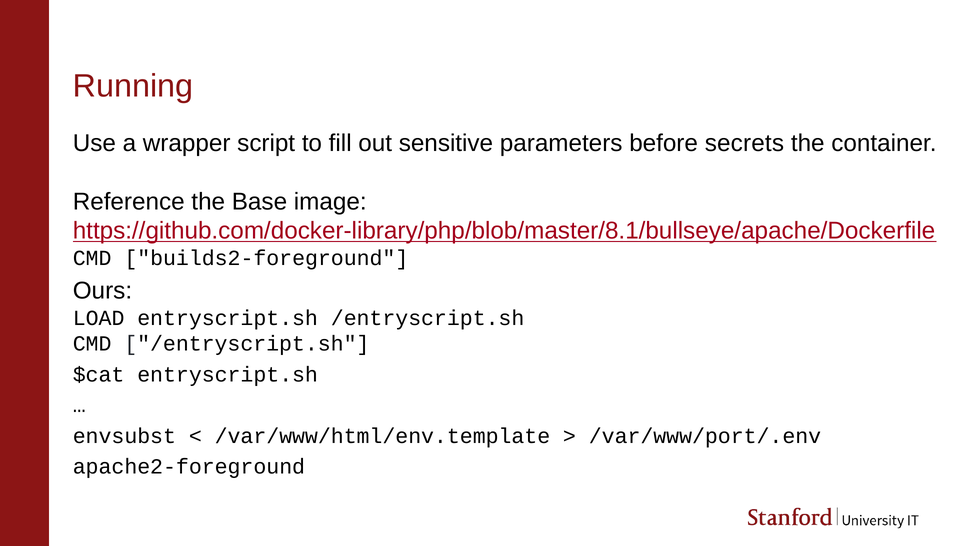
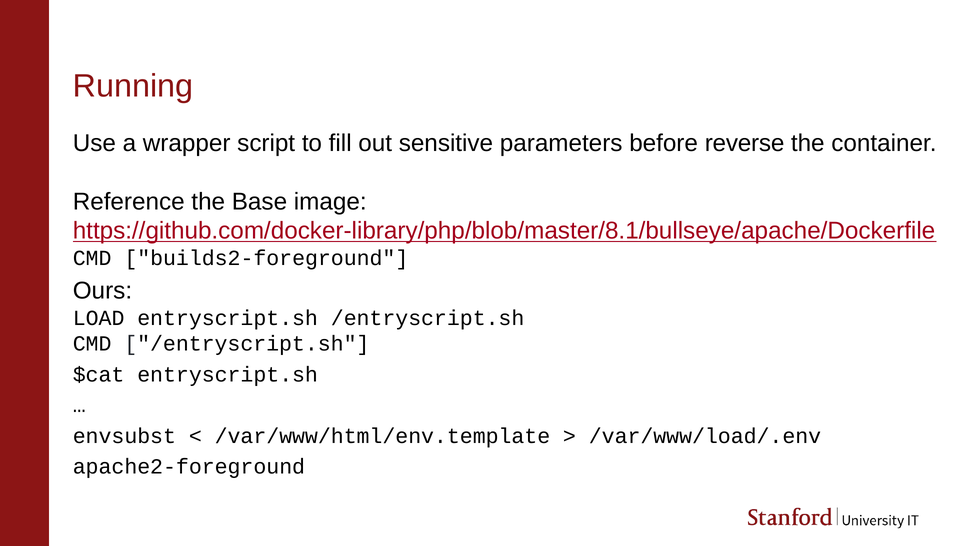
secrets: secrets -> reverse (745, 143)
/var/www/port/.env: /var/www/port/.env -> /var/www/load/.env (705, 436)
